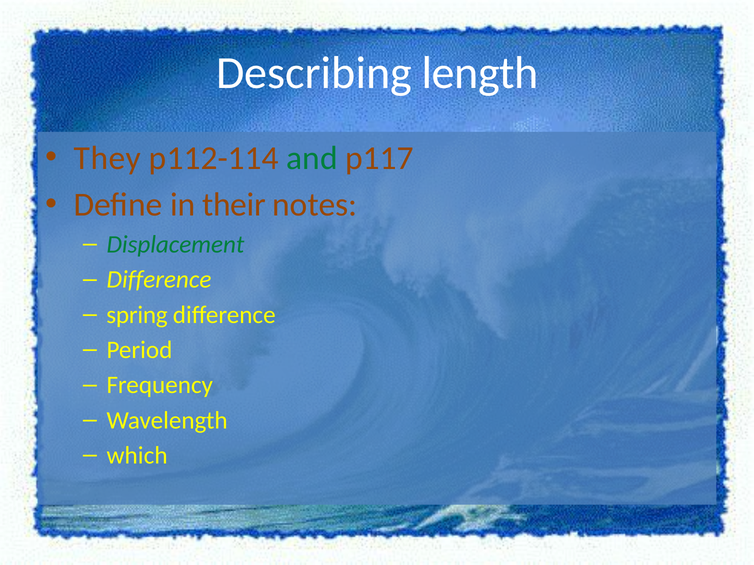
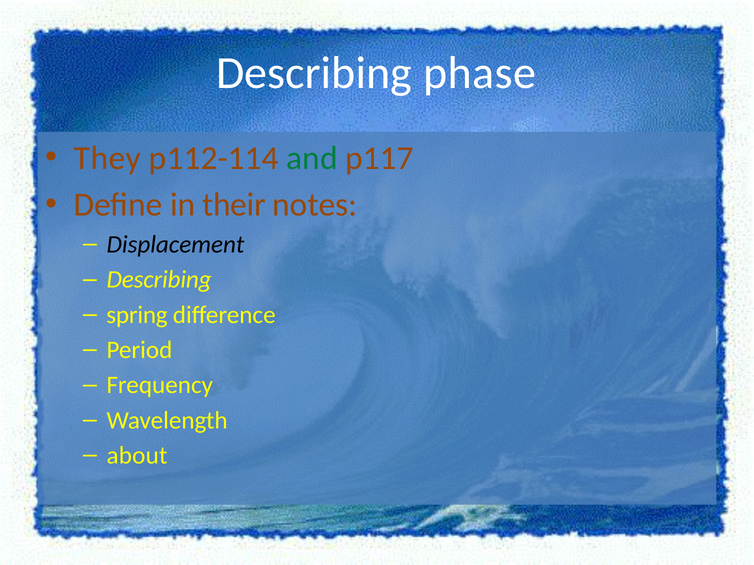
length: length -> phase (480, 73)
Displacement colour: green -> black (175, 245)
Difference: Difference -> Describing (159, 280)
which: which -> about (137, 456)
